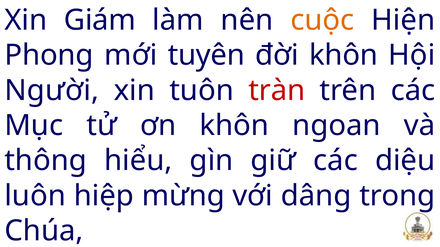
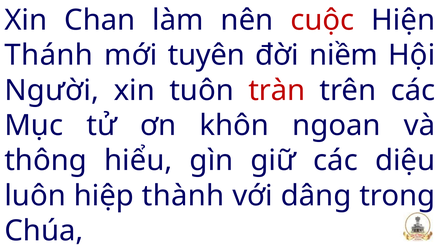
Giám: Giám -> Chan (100, 20)
cuộc colour: orange -> red (322, 20)
Phong: Phong -> Thánh (49, 55)
đời khôn: khôn -> niềm (344, 55)
mừng: mừng -> thành (183, 196)
